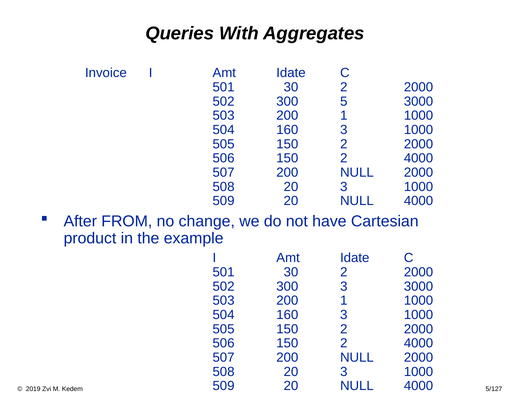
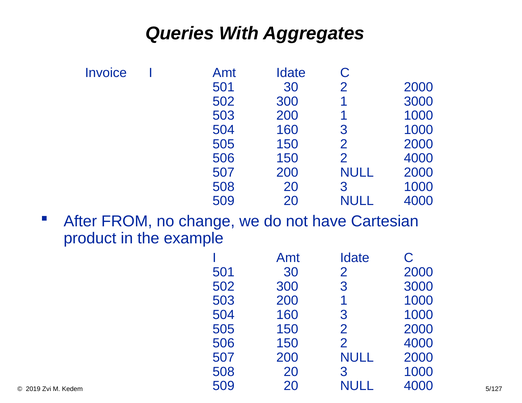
300 5: 5 -> 1 (344, 101)
